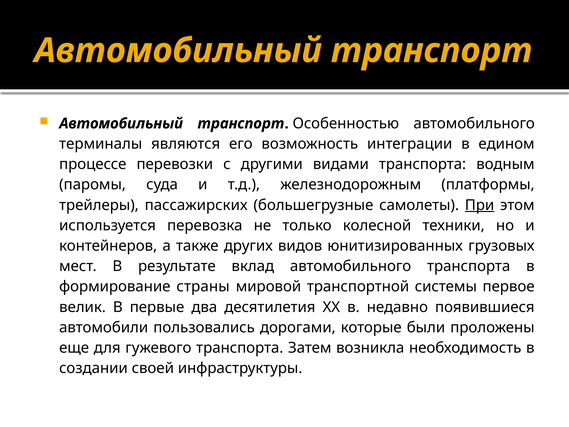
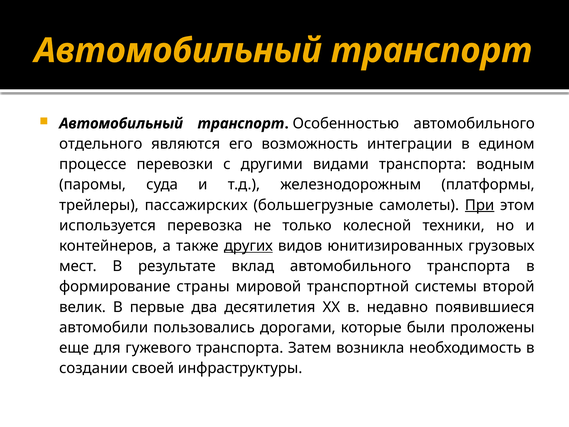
терминалы: терминалы -> отдельного (101, 144)
других underline: none -> present (248, 246)
первое: первое -> второй (509, 287)
